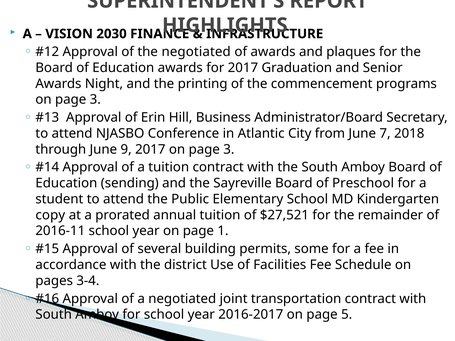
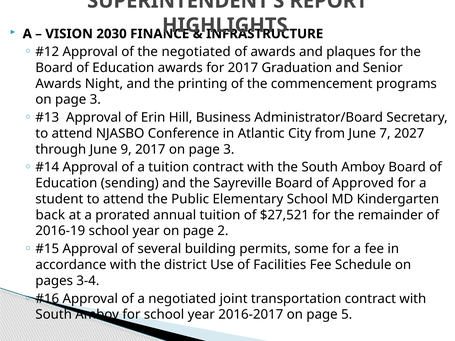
2018: 2018 -> 2027 (409, 134)
Preschool: Preschool -> Approved (363, 183)
copy: copy -> back (50, 215)
2016-11: 2016-11 -> 2016-19 (60, 231)
1: 1 -> 2 (223, 231)
